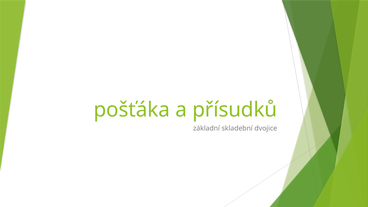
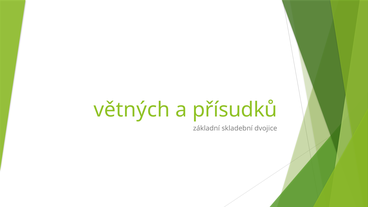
pošťáka: pošťáka -> větných (132, 110)
